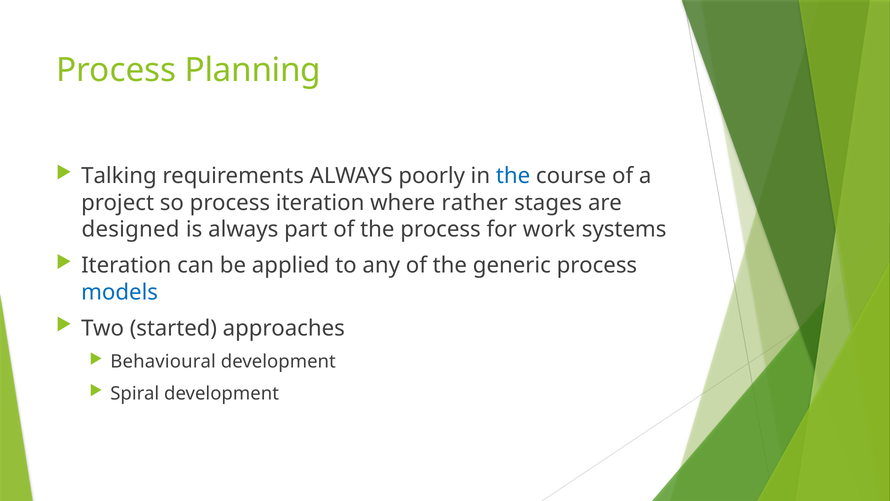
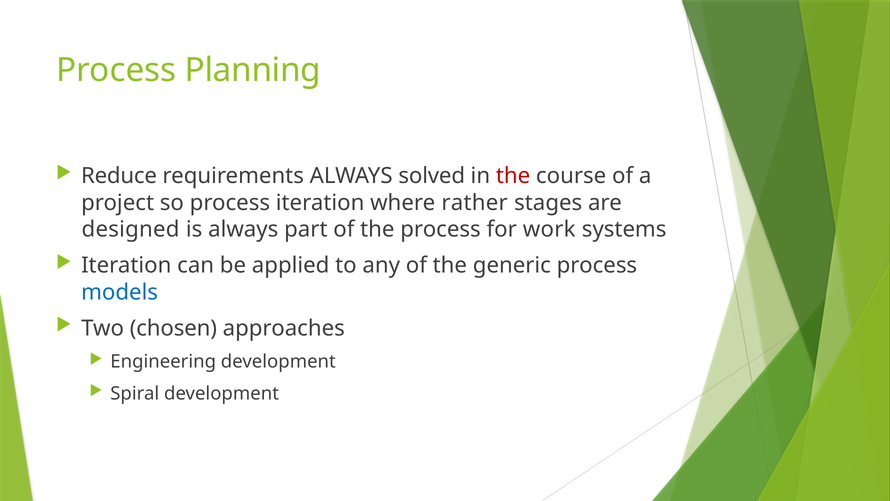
Talking: Talking -> Reduce (119, 176)
poorly: poorly -> solved (432, 176)
the colour: blue -> red (513, 176)
started: started -> chosen (173, 328)
Behavioural: Behavioural -> Engineering (163, 362)
